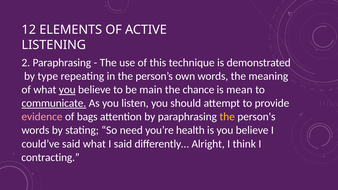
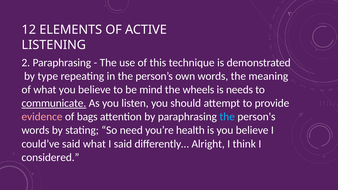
you underline: present -> none (67, 90)
main: main -> mind (151, 90)
chance: chance -> wheels (198, 90)
mean: mean -> needs (239, 90)
the colour: yellow -> light blue (227, 117)
contracting: contracting -> considered (50, 157)
